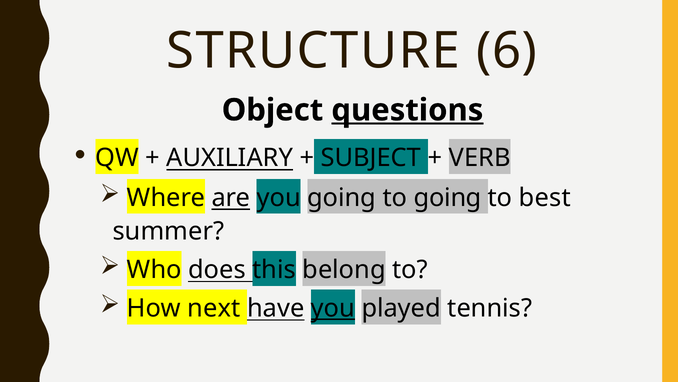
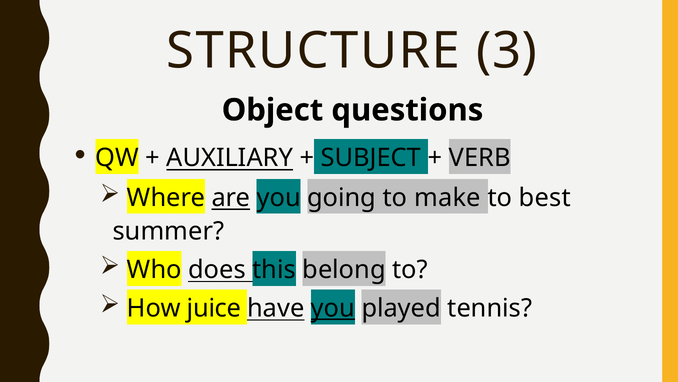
6: 6 -> 3 (507, 51)
questions underline: present -> none (407, 110)
to going: going -> make (447, 197)
next: next -> juice (214, 308)
